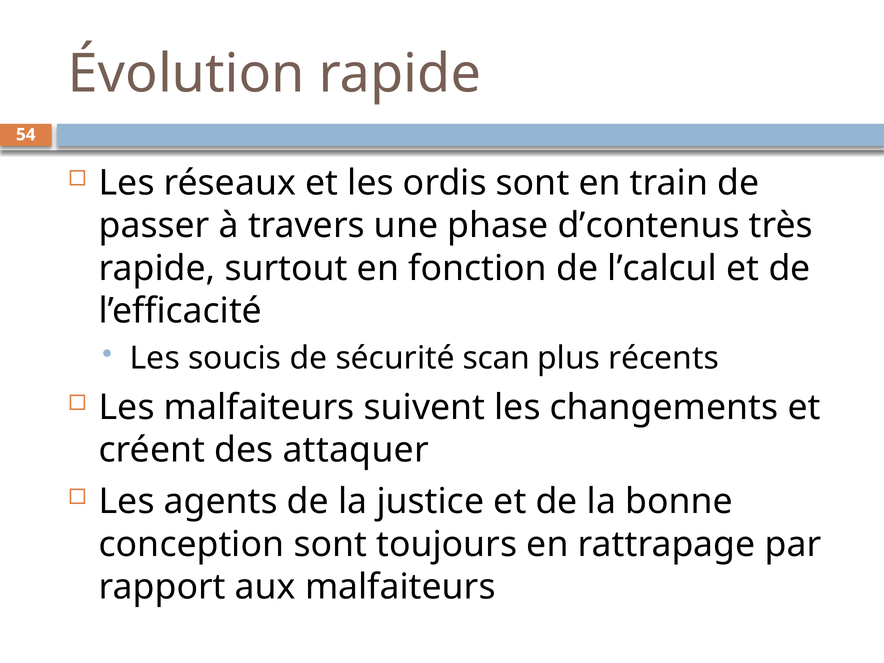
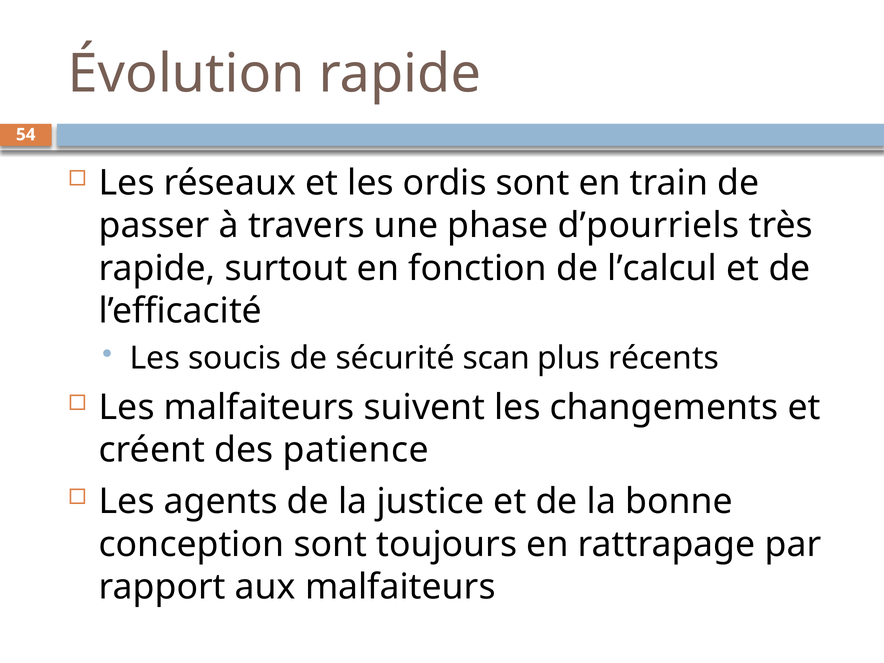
d’contenus: d’contenus -> d’pourriels (648, 226)
attaquer: attaquer -> patience (356, 450)
